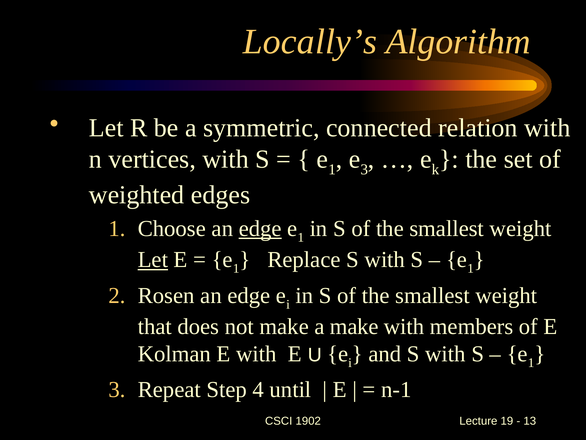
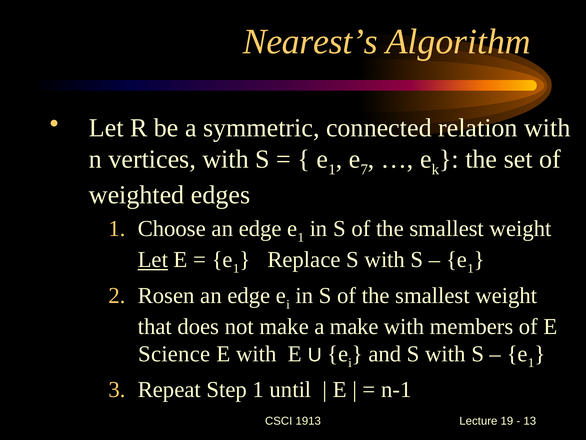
Locally’s: Locally’s -> Nearest’s (310, 42)
e 3: 3 -> 7 (364, 169)
edge underline: present -> none (260, 228)
Kolman: Kolman -> Science (174, 354)
Step 4: 4 -> 1 (258, 389)
1902: 1902 -> 1913 (308, 421)
